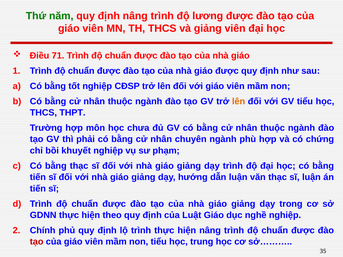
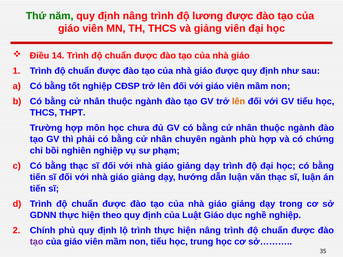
71: 71 -> 14 (58, 56)
khuyết: khuyết -> nghiên (76, 151)
tạo colour: red -> purple (37, 242)
